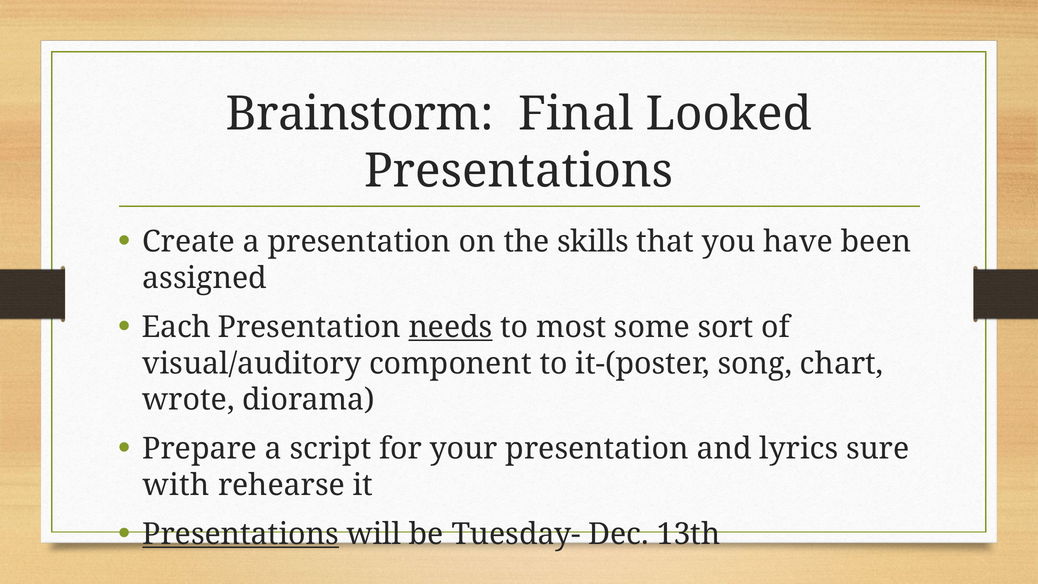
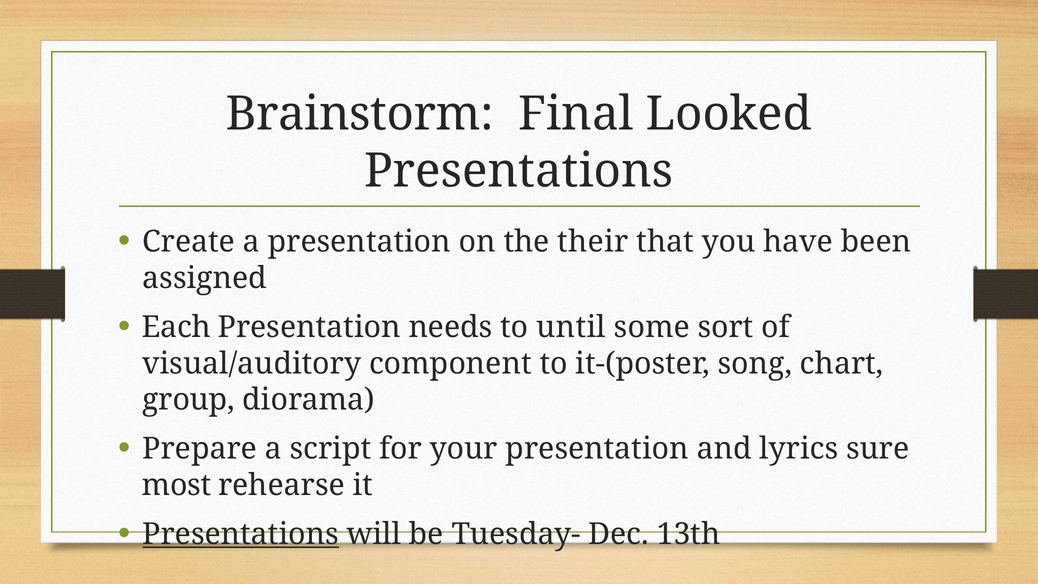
skills: skills -> their (593, 242)
needs underline: present -> none (451, 327)
most: most -> until (571, 327)
wrote: wrote -> group (189, 400)
with: with -> most (177, 485)
